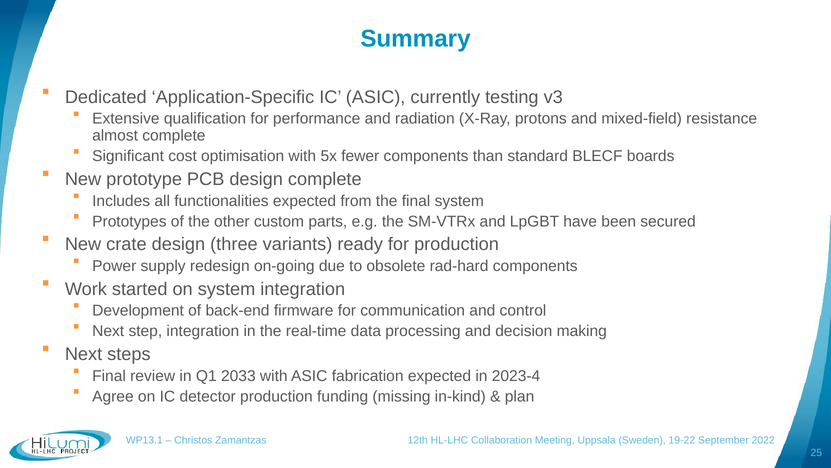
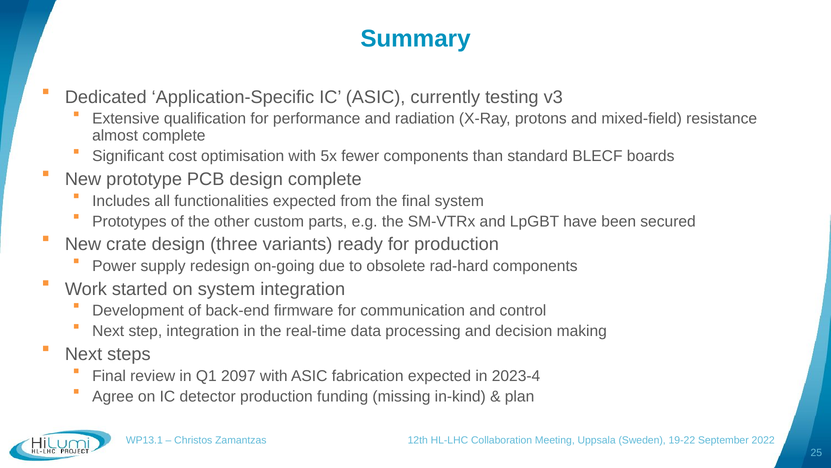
2033: 2033 -> 2097 (238, 375)
